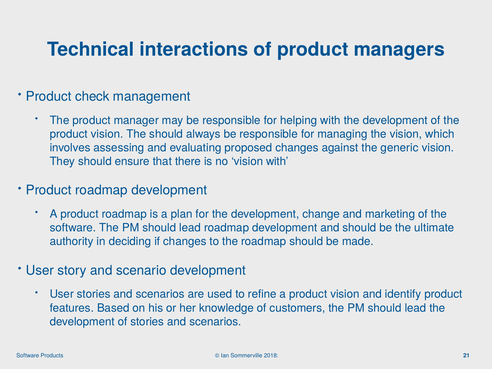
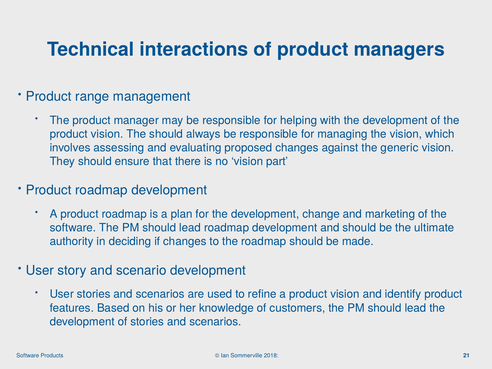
check: check -> range (92, 96)
vision with: with -> part (277, 161)
